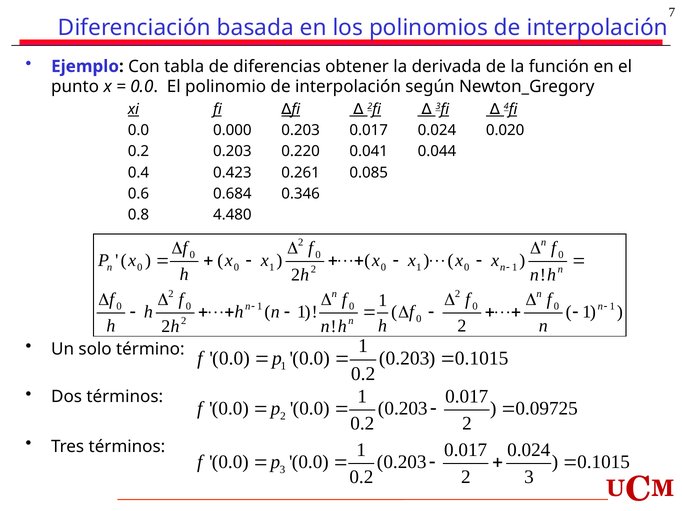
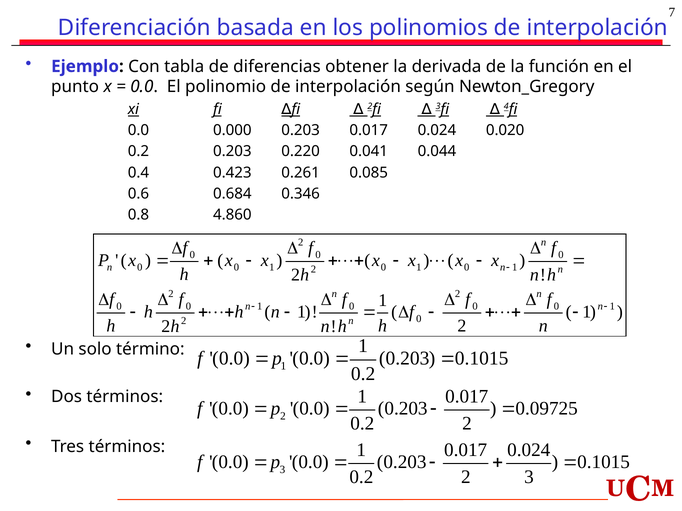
4.480: 4.480 -> 4.860 (232, 215)
